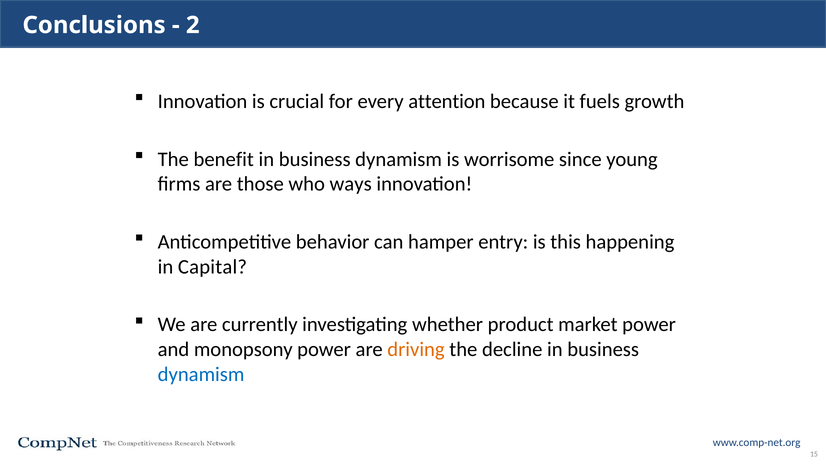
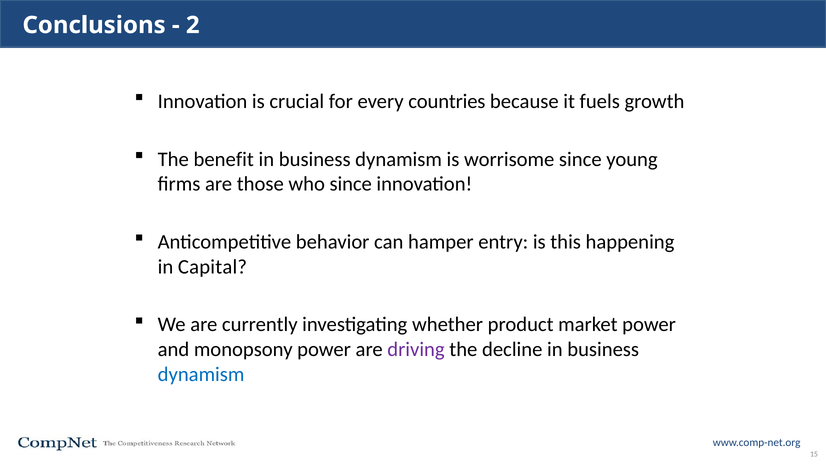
attention: attention -> countries (447, 101)
who ways: ways -> since (351, 184)
driving colour: orange -> purple (416, 349)
